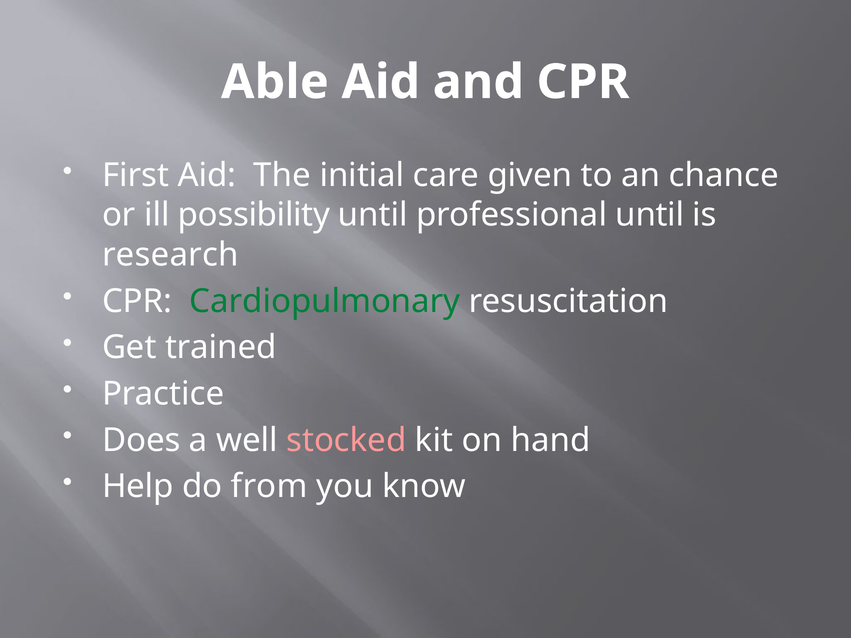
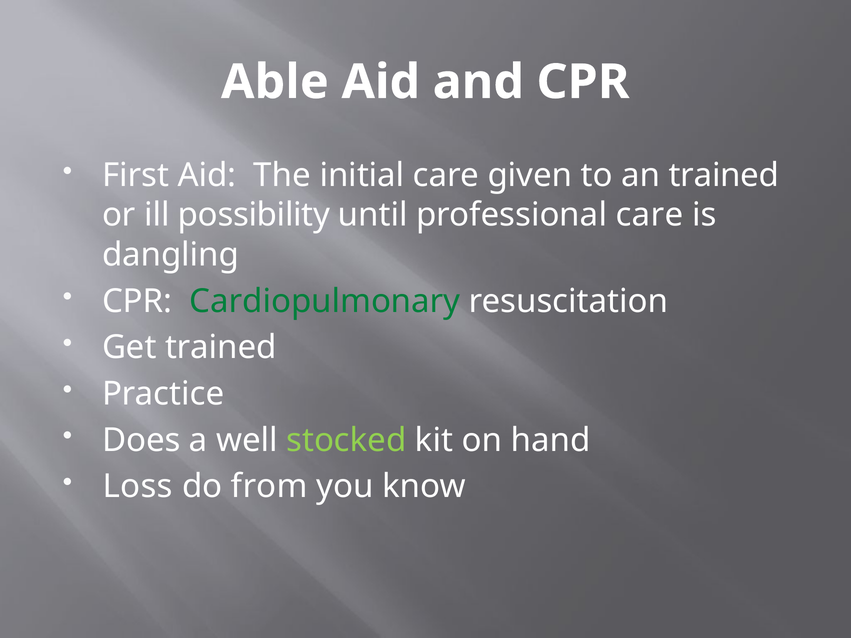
an chance: chance -> trained (724, 175)
professional until: until -> care (649, 215)
research: research -> dangling (171, 255)
stocked colour: pink -> light green (346, 440)
Help: Help -> Loss (138, 487)
